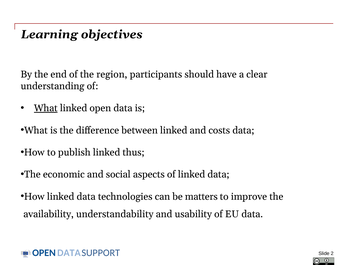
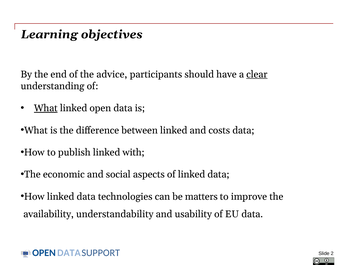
region: region -> advice (112, 74)
clear underline: none -> present (257, 74)
thus: thus -> with (134, 153)
